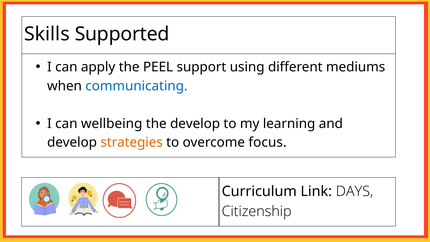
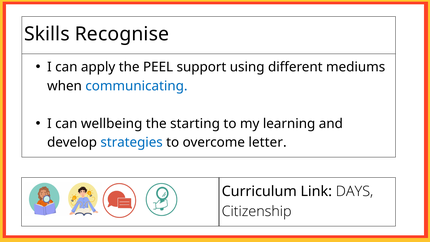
Supported: Supported -> Recognise (122, 34)
the develop: develop -> starting (195, 124)
strategies colour: orange -> blue (132, 142)
focus: focus -> letter (268, 142)
